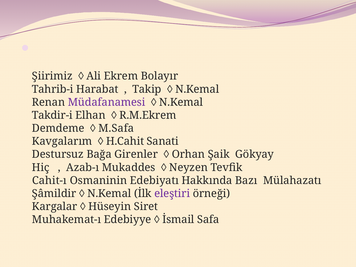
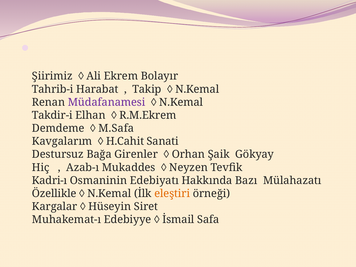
Cahit-ı: Cahit-ı -> Kadri-ı (50, 181)
Şâmildir: Şâmildir -> Özellikle (54, 194)
eleştiri colour: purple -> orange (172, 194)
